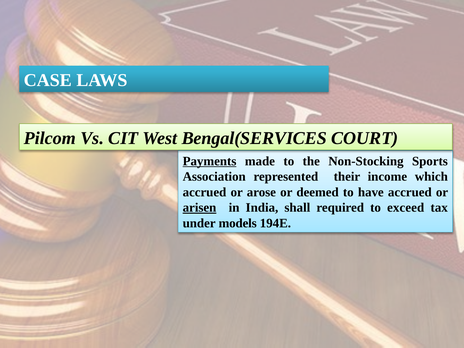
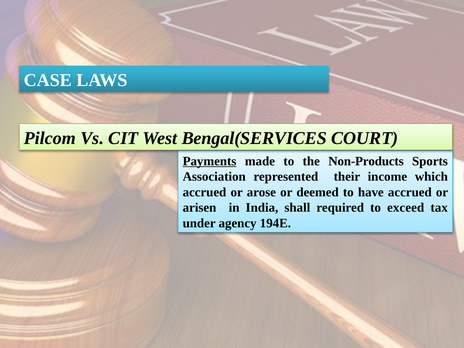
Non-Stocking: Non-Stocking -> Non-Products (366, 161)
arisen underline: present -> none (200, 208)
models: models -> agency (238, 223)
